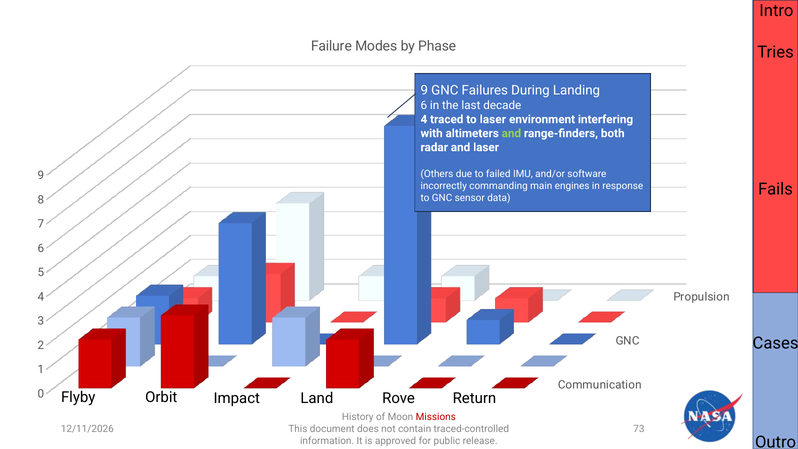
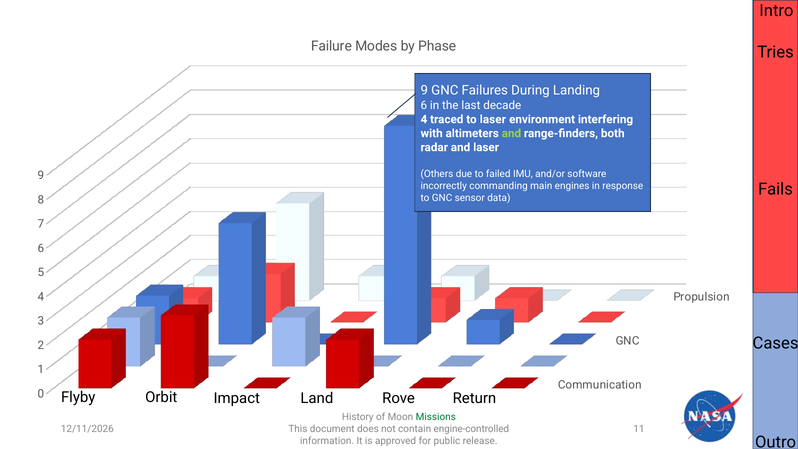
Missions colour: red -> green (436, 417)
traced-controlled: traced-controlled -> engine-controlled (471, 429)
73: 73 -> 11 (639, 429)
